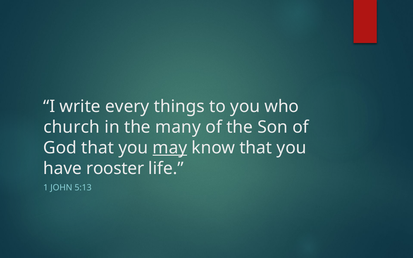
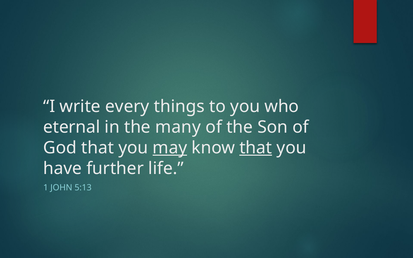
church: church -> eternal (72, 127)
that underline: none -> present (256, 148)
rooster: rooster -> further (115, 169)
